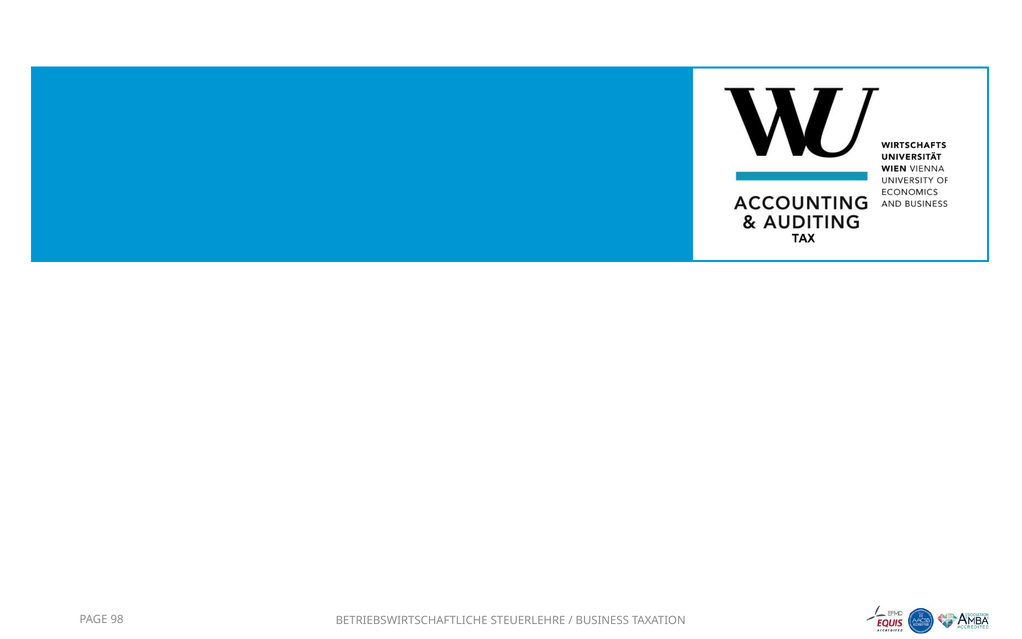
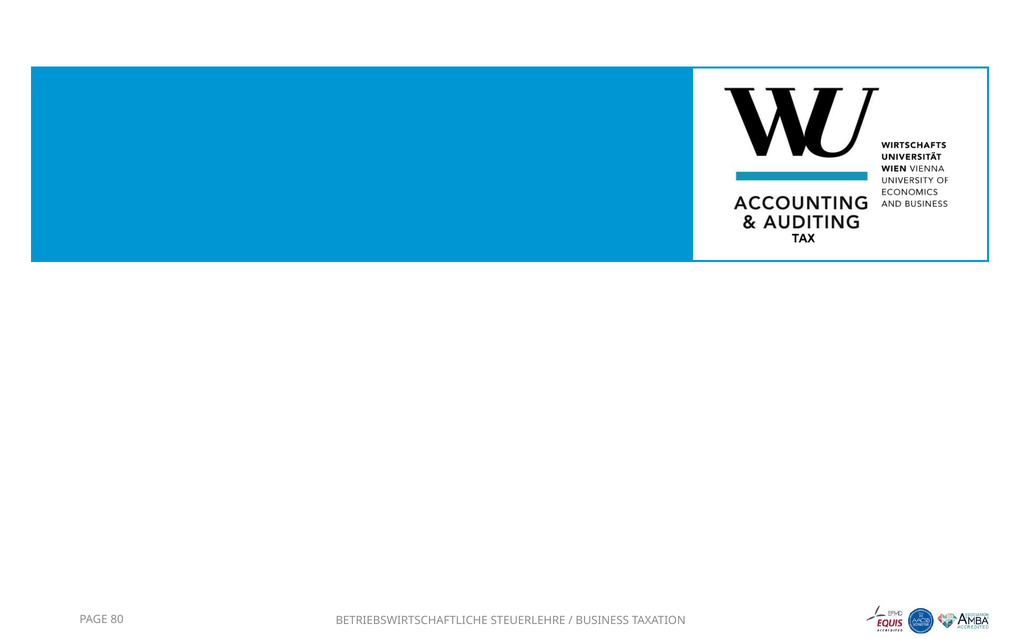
98: 98 -> 80 (117, 619)
